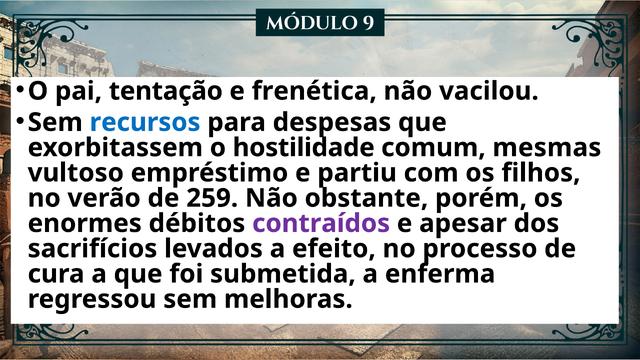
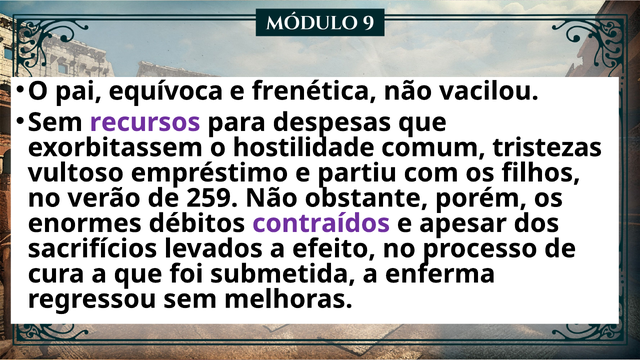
tentação: tentação -> equívoca (166, 91)
recursos colour: blue -> purple (145, 122)
mesmas: mesmas -> tristezas (547, 148)
